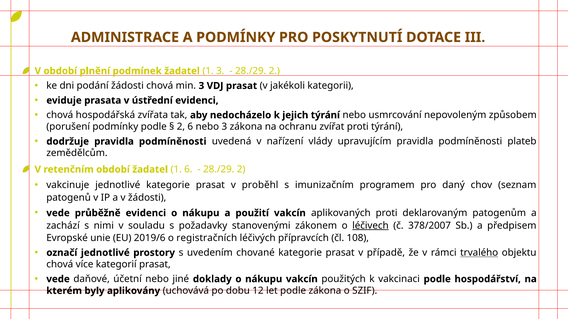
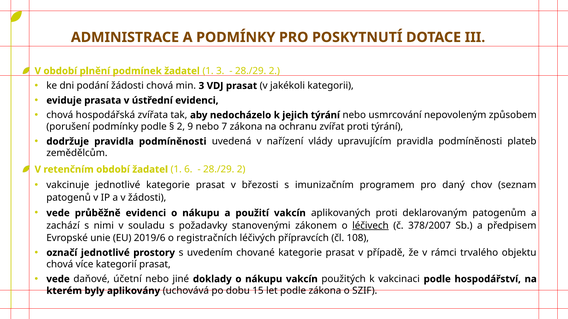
2 6: 6 -> 9 (190, 127)
nebo 3: 3 -> 7 (224, 127)
proběhl: proběhl -> březosti (260, 185)
trvalého underline: present -> none (479, 253)
12: 12 -> 15 (258, 291)
